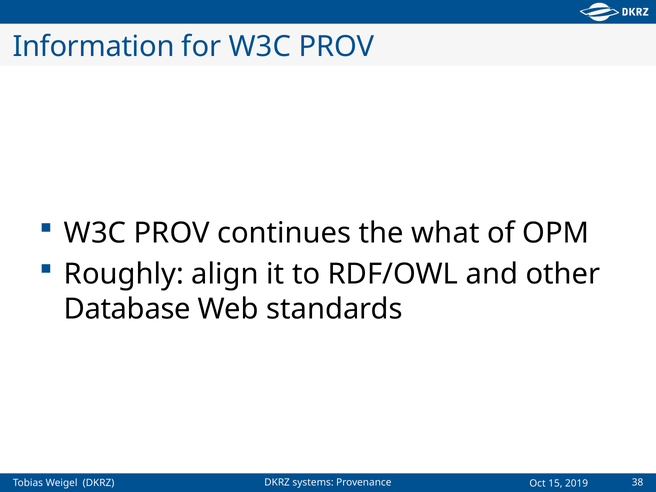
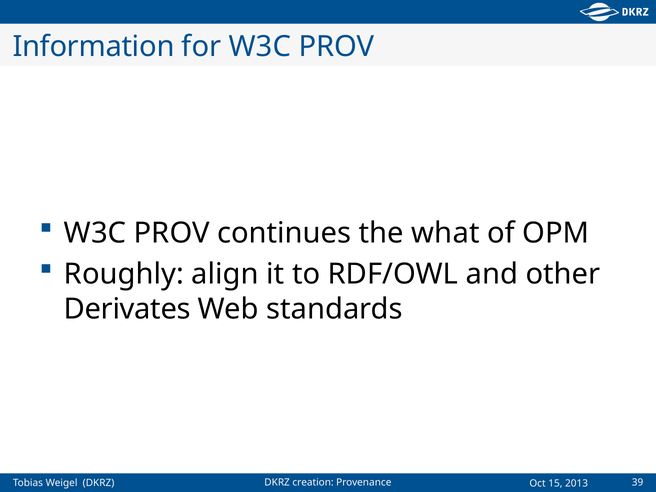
Database: Database -> Derivates (127, 309)
systems: systems -> creation (313, 483)
38: 38 -> 39 (638, 482)
2019: 2019 -> 2013 (577, 483)
